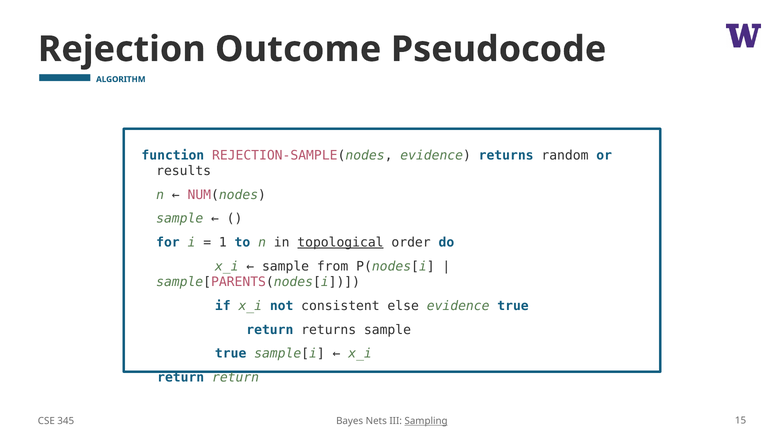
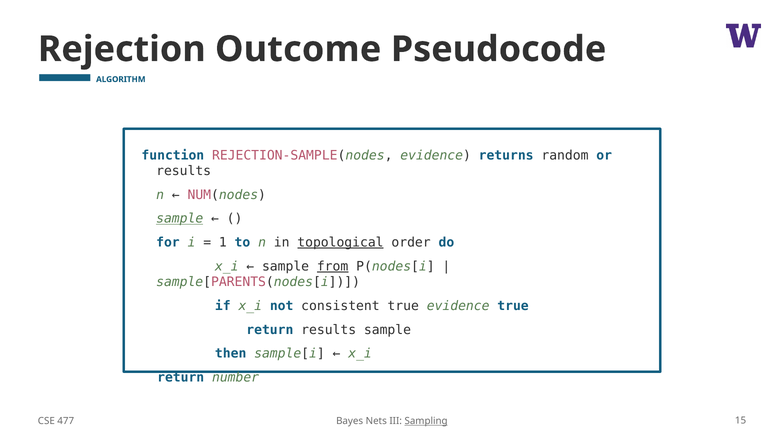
sample underline: none -> present (180, 219)
from underline: none -> present (333, 266)
consistent else: else -> true (403, 306)
return returns: returns -> results (329, 330)
true: true -> then (231, 354)
return return: return -> number (236, 377)
345: 345 -> 477 (66, 421)
